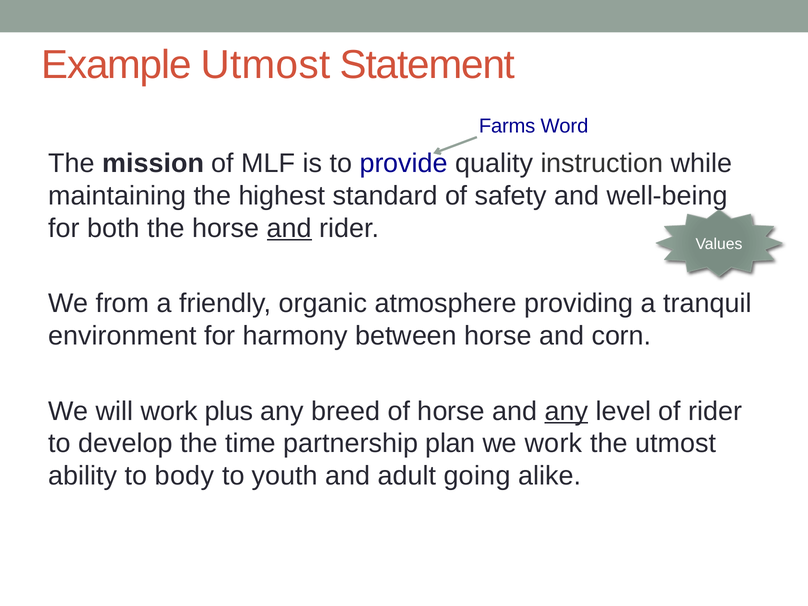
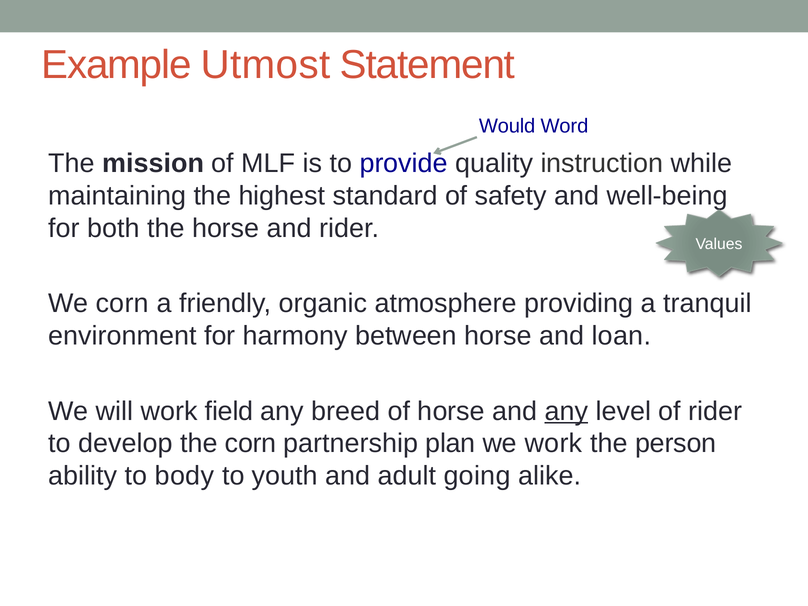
Farms: Farms -> Would (507, 126)
and underline: present -> none (289, 228)
We from: from -> corn (122, 304)
corn: corn -> loan (621, 336)
plus: plus -> field (229, 411)
the time: time -> corn (251, 444)
the utmost: utmost -> person (676, 444)
